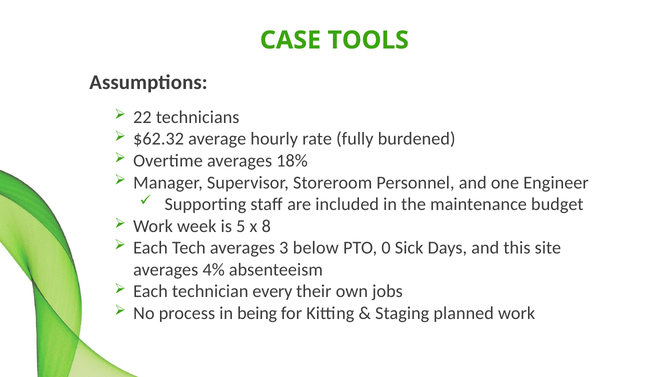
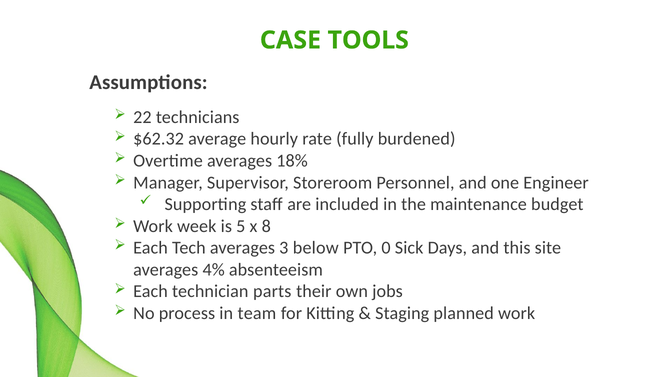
every: every -> parts (272, 291)
being: being -> team (257, 313)
